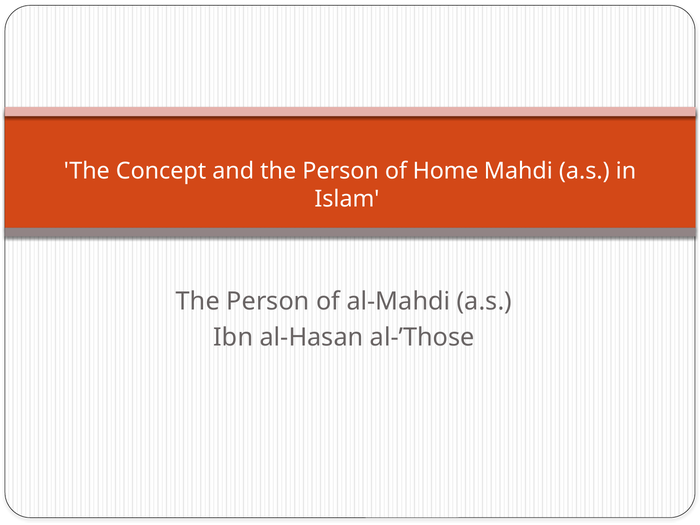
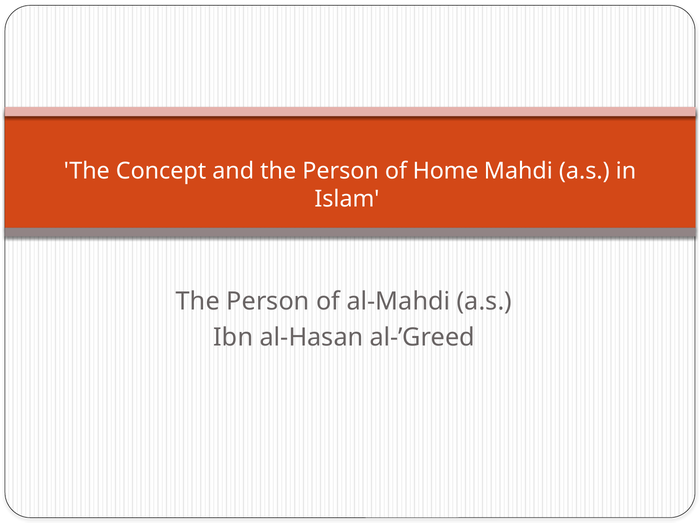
al-’Those: al-’Those -> al-’Greed (422, 337)
